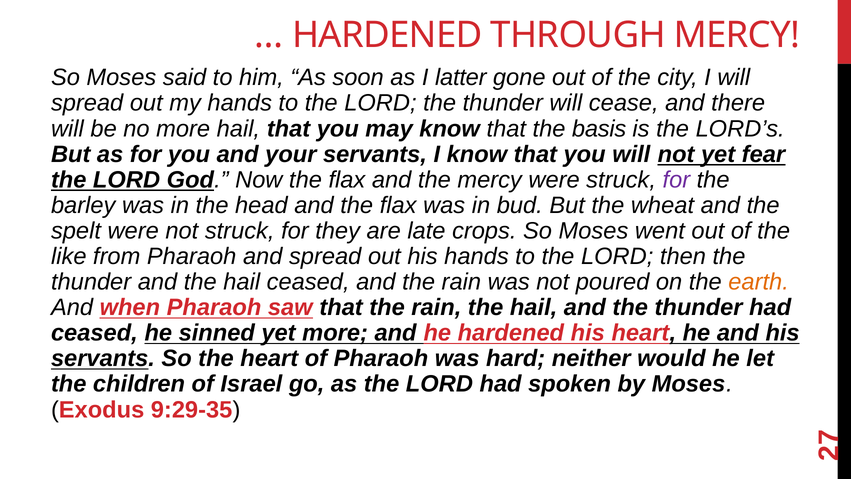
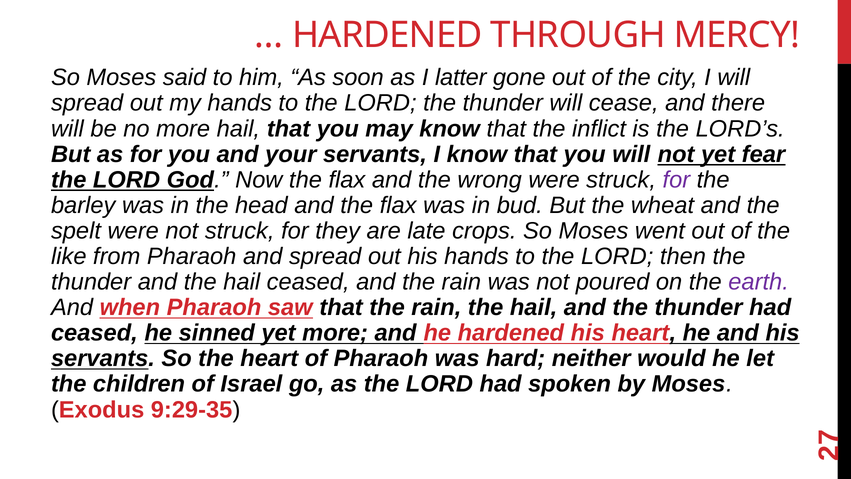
basis: basis -> inflict (599, 129)
the mercy: mercy -> wrong (490, 180)
earth colour: orange -> purple (759, 282)
